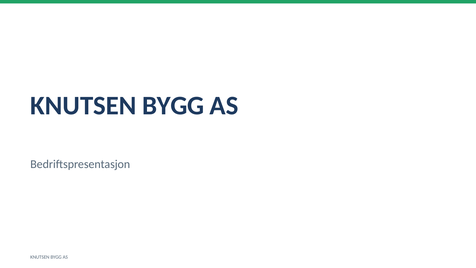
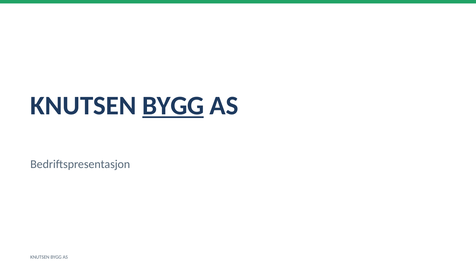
BYGG underline: none -> present (173, 106)
